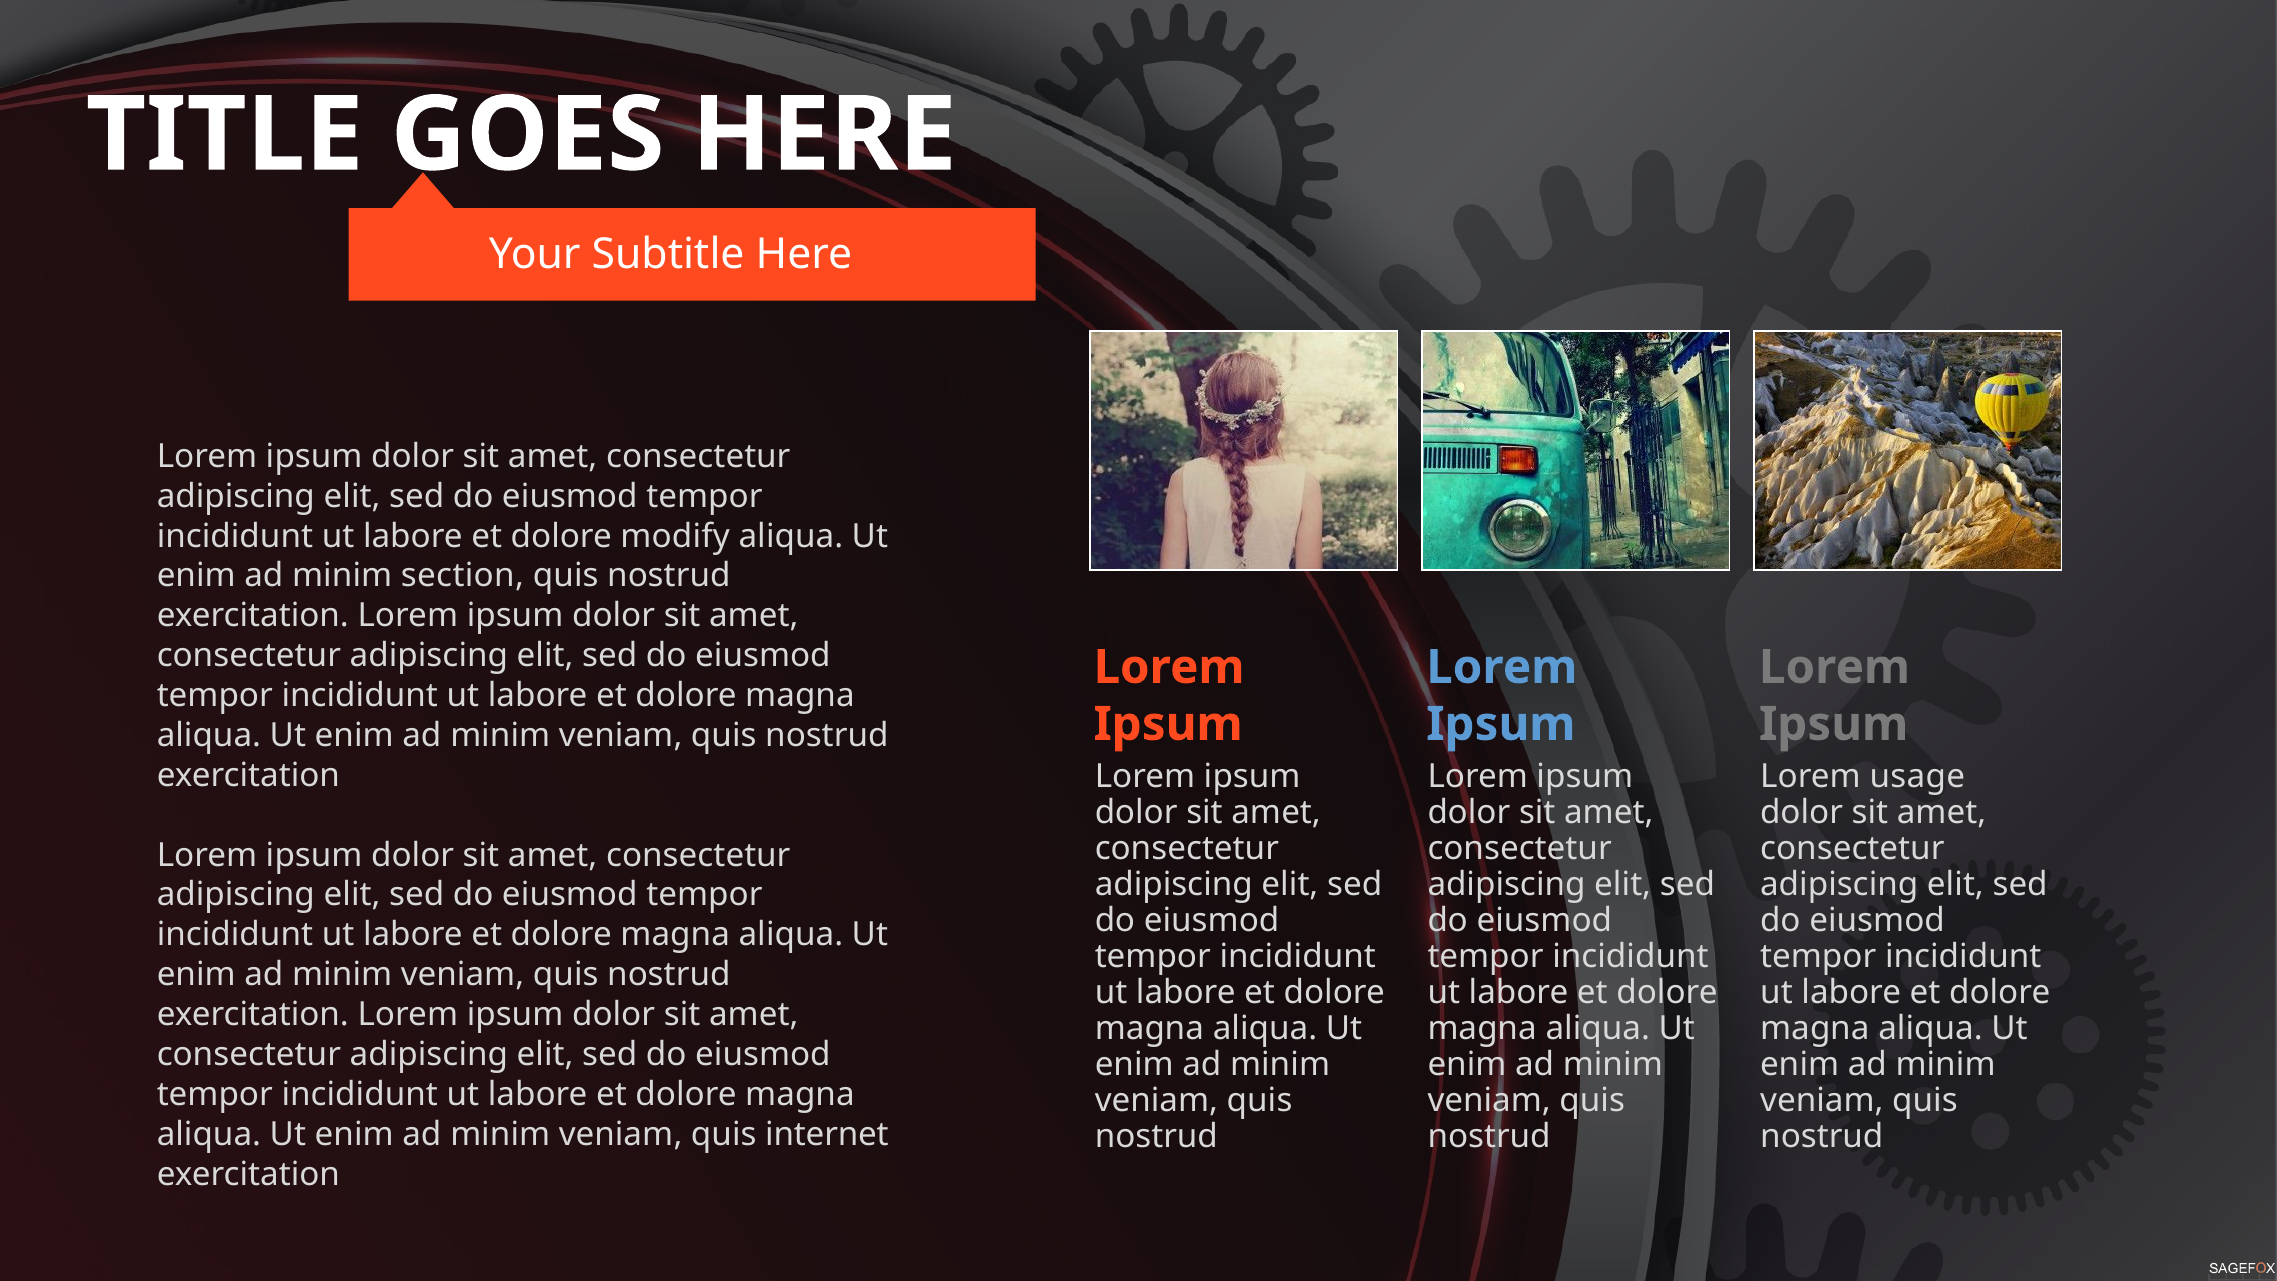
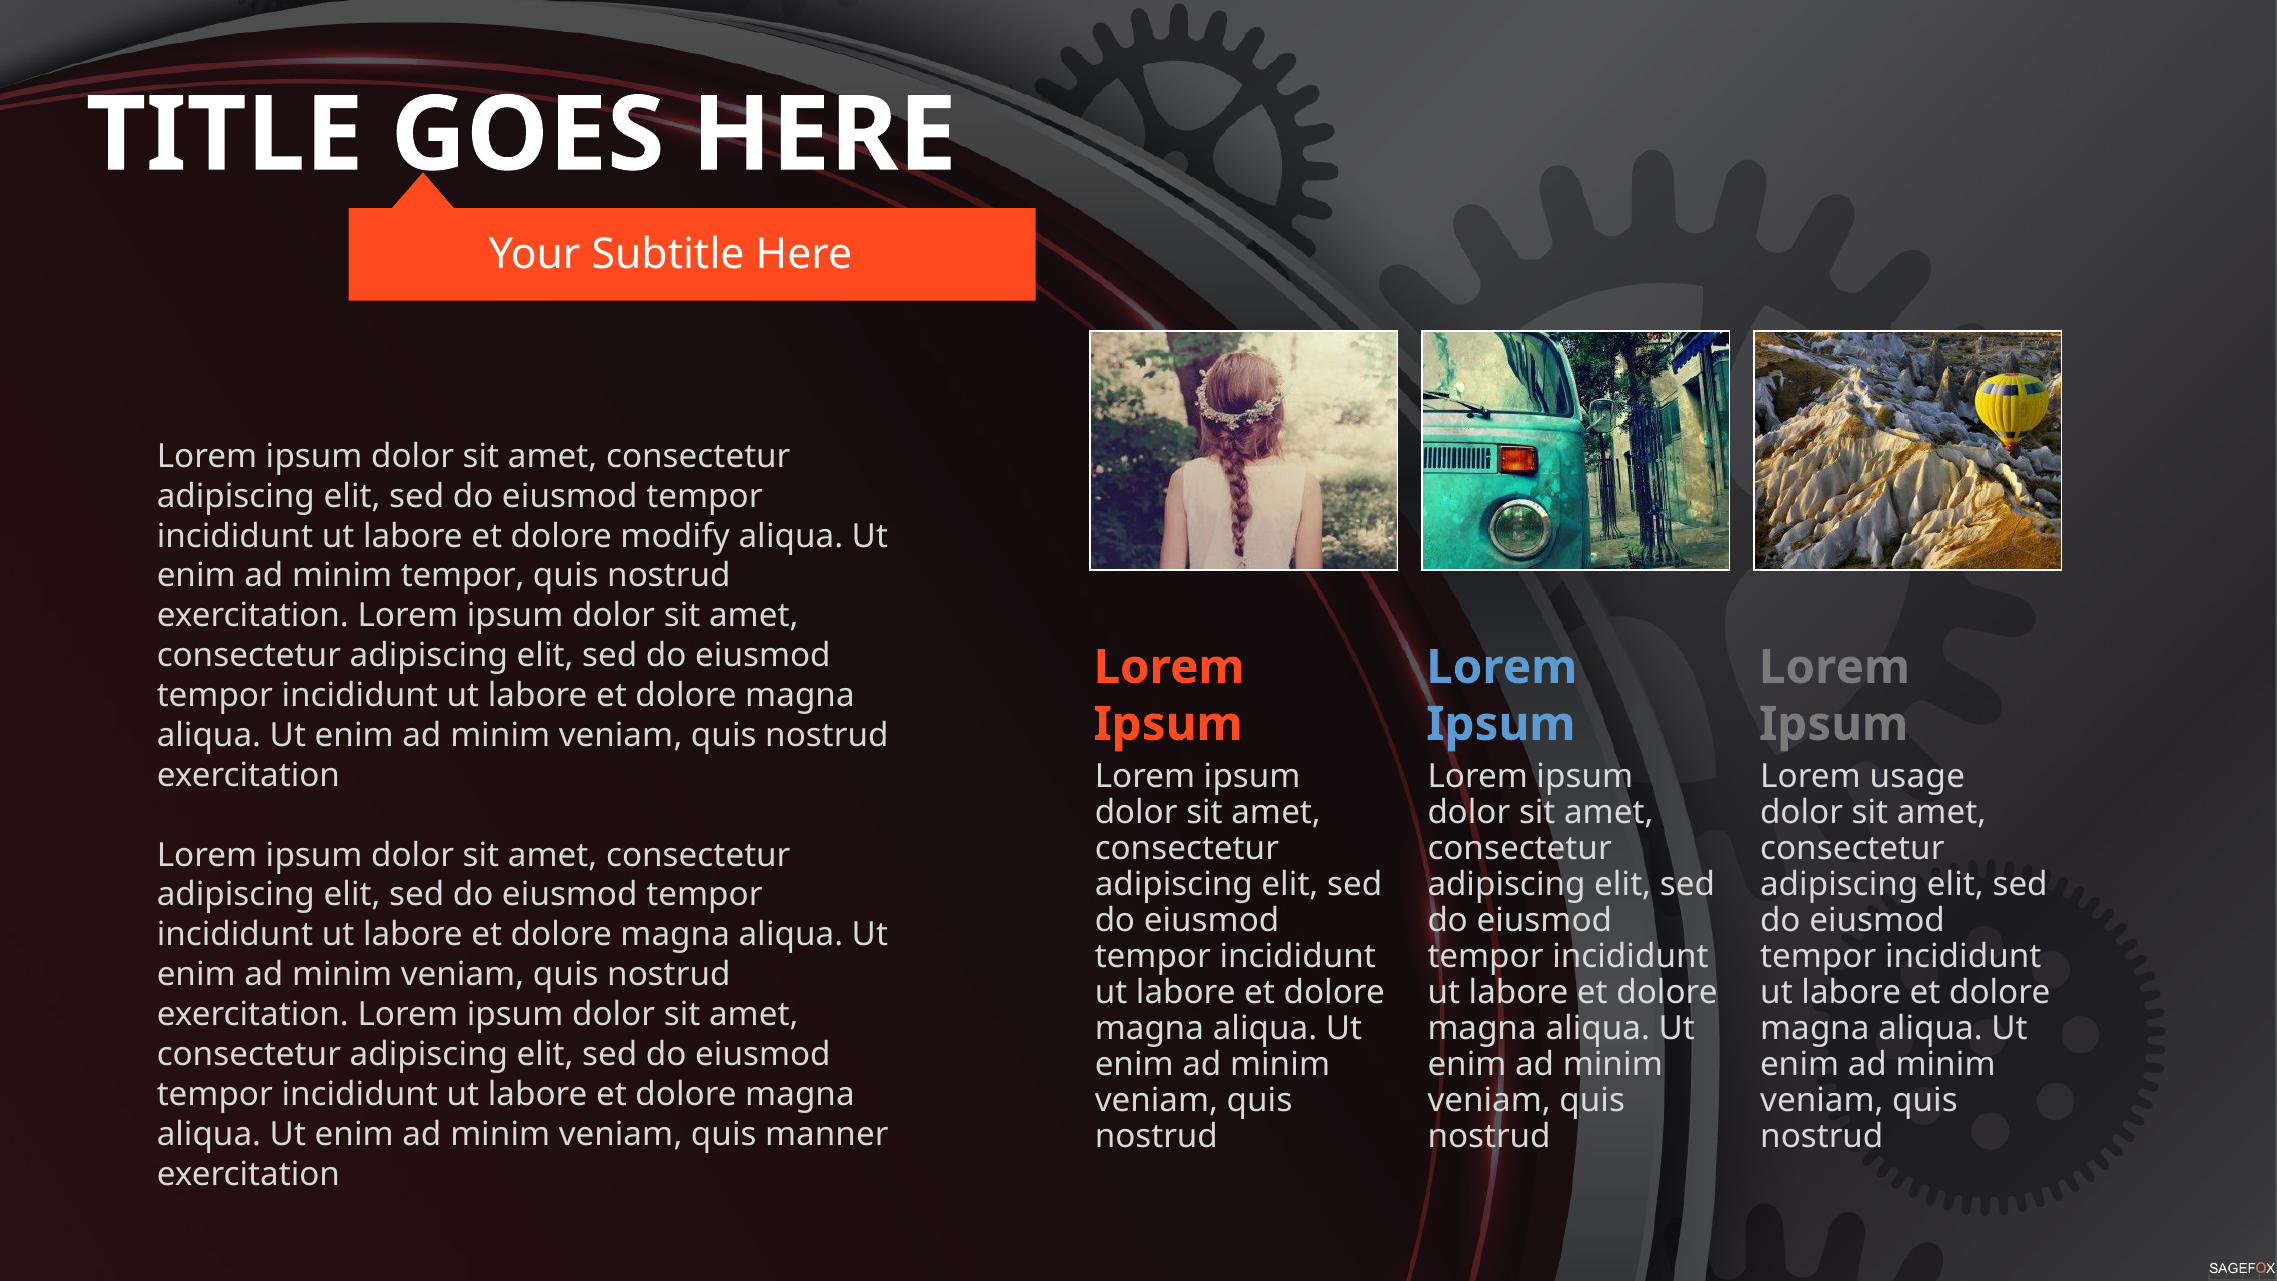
minim section: section -> tempor (463, 576)
internet: internet -> manner (827, 1134)
